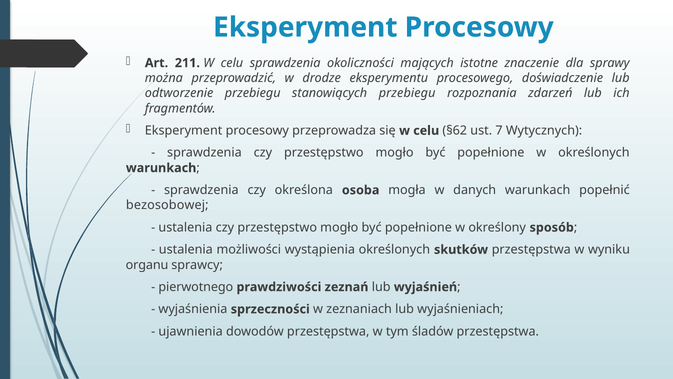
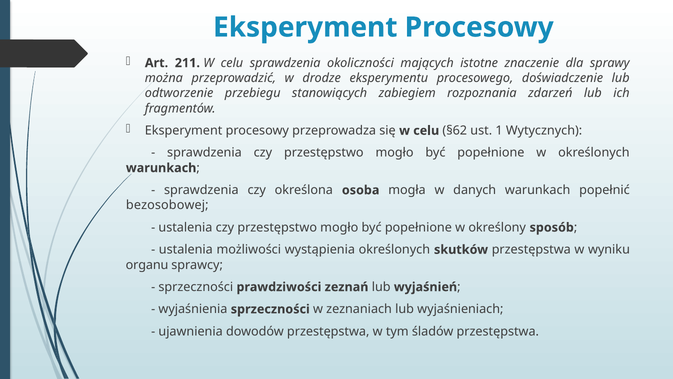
stanowiących przebiegu: przebiegu -> zabiegiem (407, 93)
7: 7 -> 1 (499, 130)
pierwotnego: pierwotnego -> sprzeczności (196, 287)
